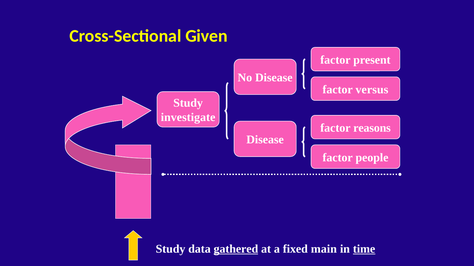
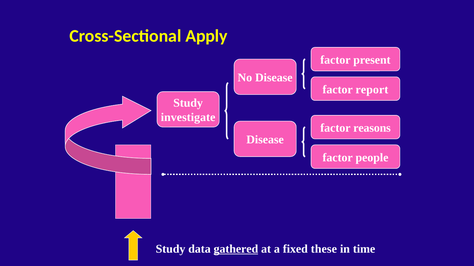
Given: Given -> Apply (206, 36)
versus: versus -> report (372, 90)
main: main -> these (324, 250)
time underline: present -> none (364, 250)
